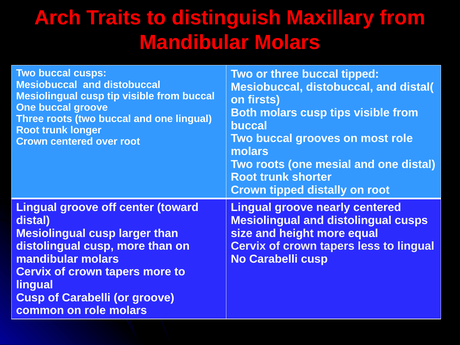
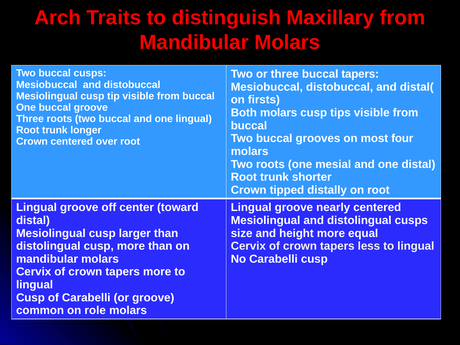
buccal tipped: tipped -> tapers (360, 74)
most role: role -> four (402, 138)
